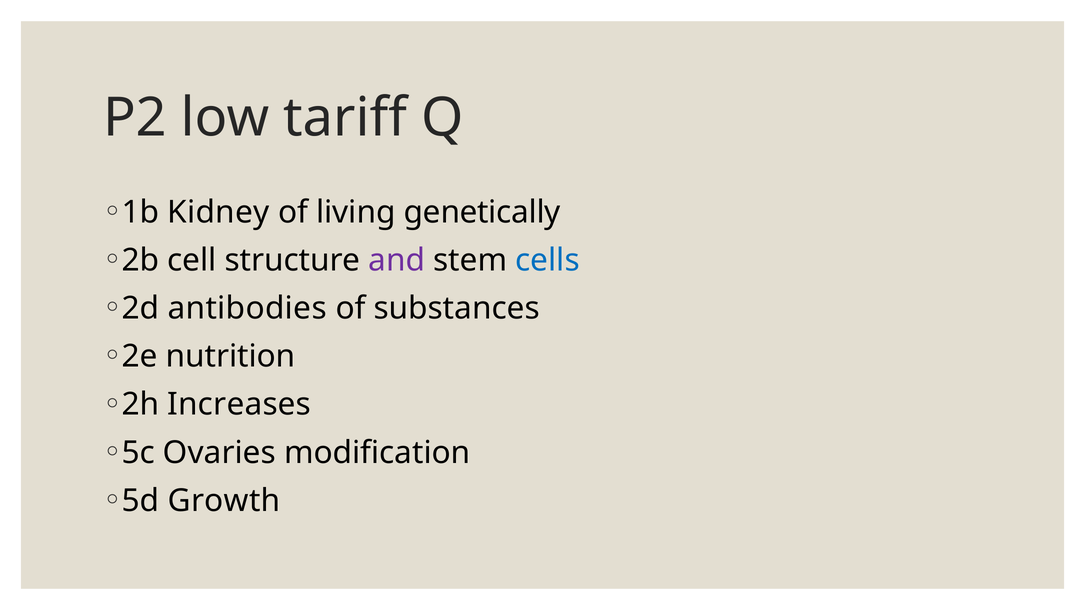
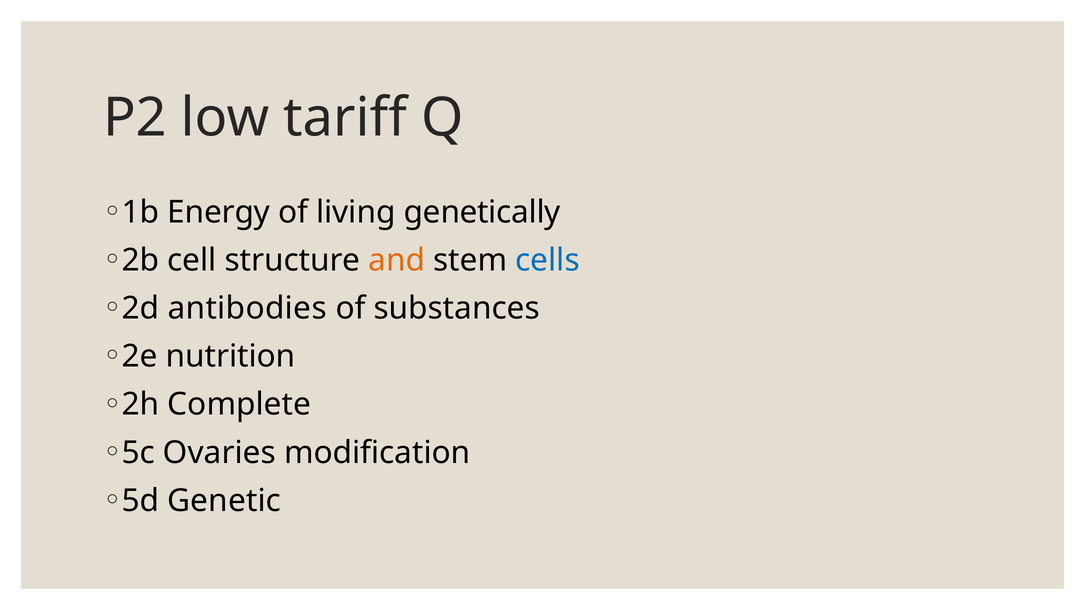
Kidney: Kidney -> Energy (219, 212)
and colour: purple -> orange (397, 260)
Increases: Increases -> Complete (239, 405)
Growth: Growth -> Genetic (224, 501)
